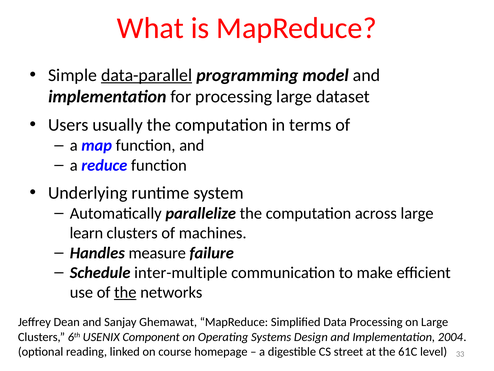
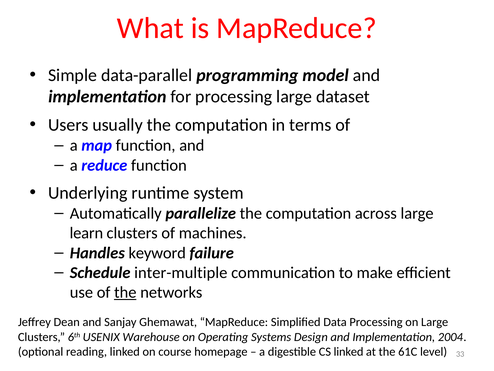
data-parallel underline: present -> none (147, 75)
measure: measure -> keyword (157, 253)
Component: Component -> Warehouse (151, 337)
CS street: street -> linked (349, 351)
